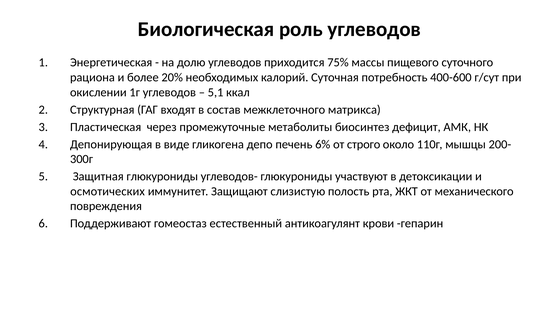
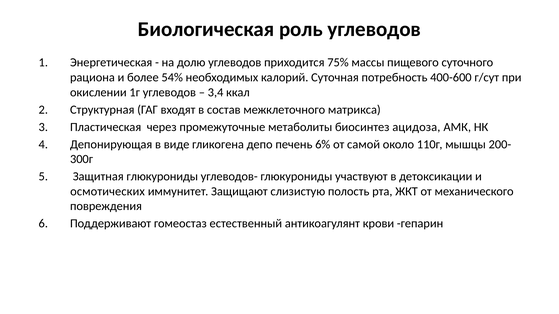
20%: 20% -> 54% (172, 78)
5,1: 5,1 -> 3,4 (216, 92)
дефицит: дефицит -> ацидоза (416, 127)
строго: строго -> самой (364, 145)
